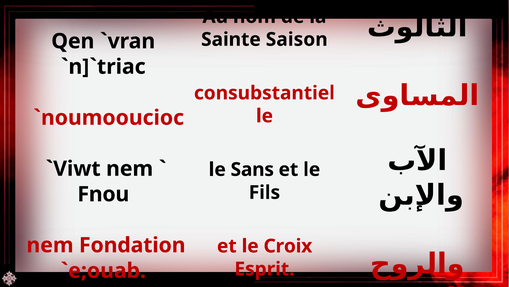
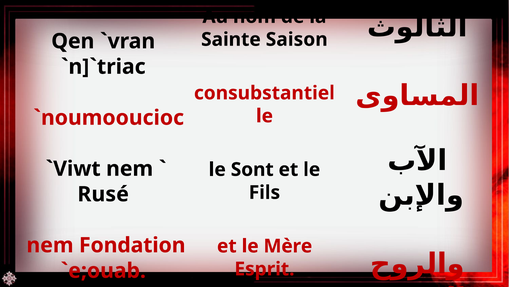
Sans: Sans -> Sont (252, 169)
Fnou: Fnou -> Rusé (103, 194)
Croix: Croix -> Mère (288, 246)
